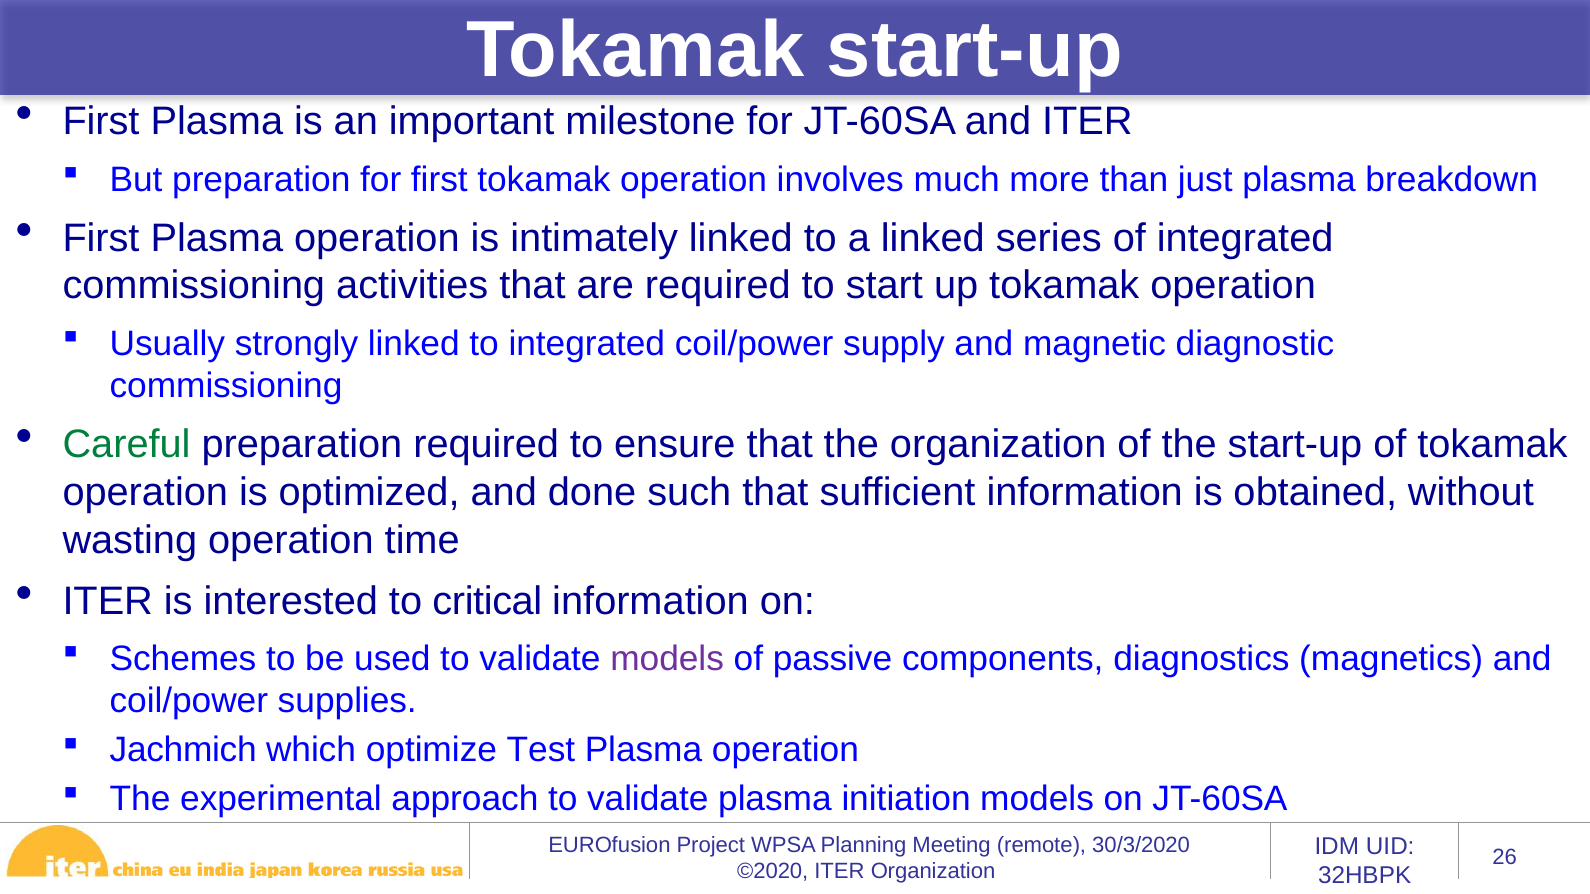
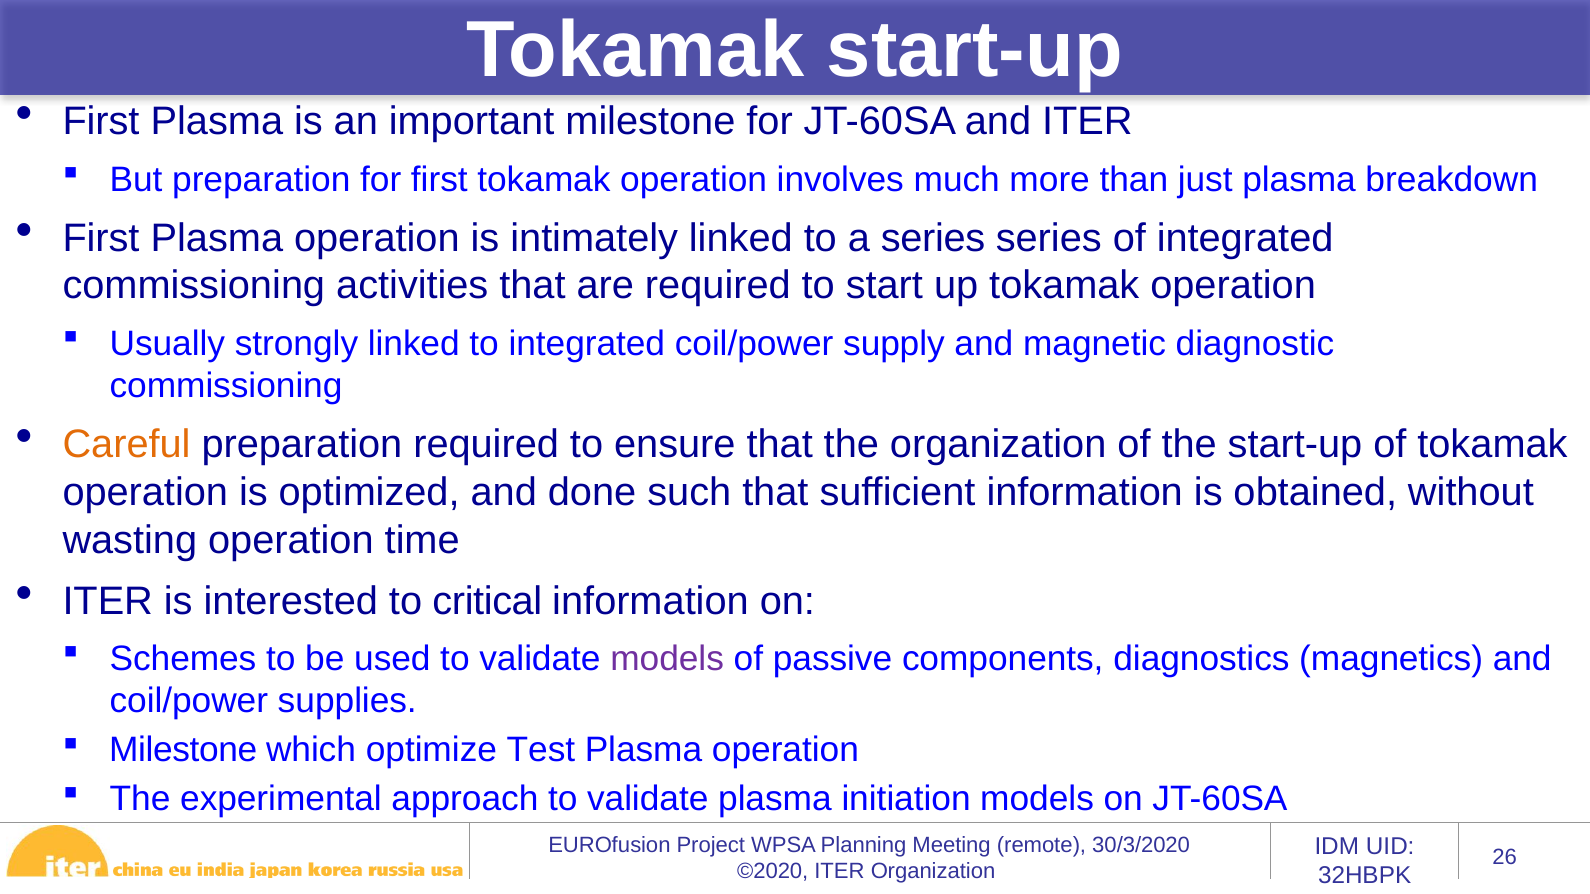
a linked: linked -> series (933, 238)
Careful colour: green -> orange (127, 445)
Jachmich: Jachmich -> Milestone (183, 751)
